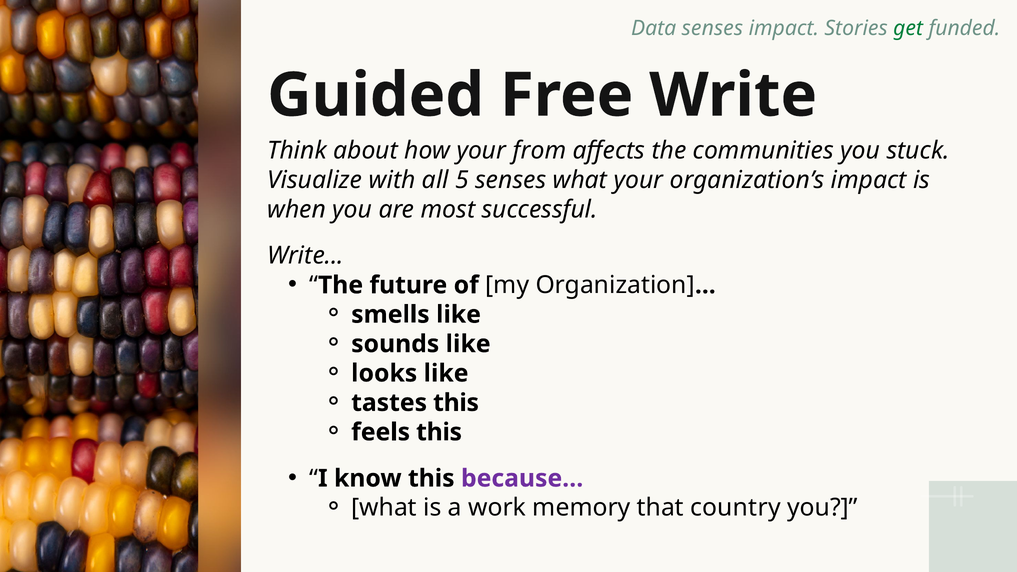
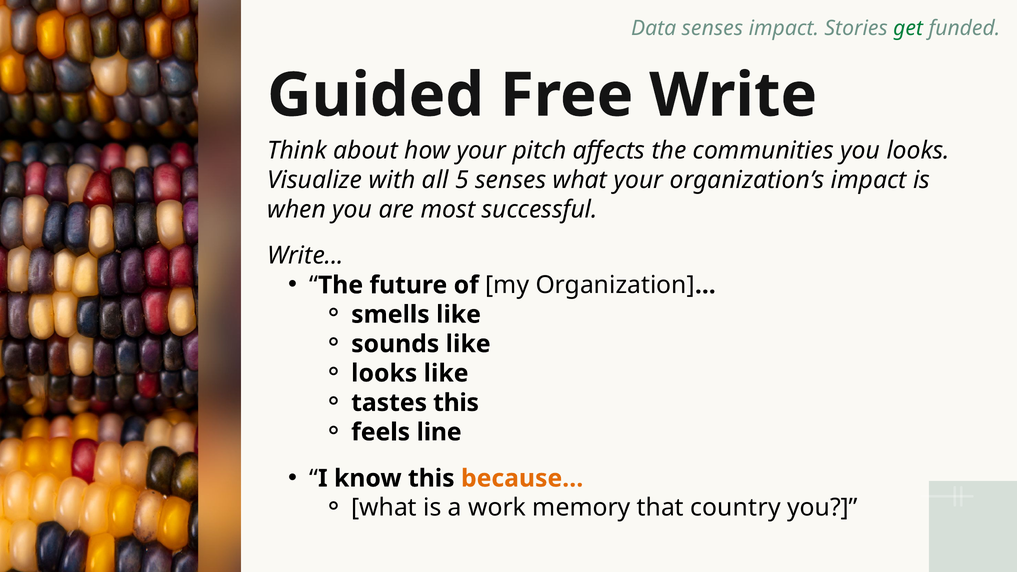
from: from -> pitch (540, 151)
you stuck: stuck -> looks (918, 151)
feels this: this -> line (439, 432)
because… colour: purple -> orange (522, 478)
